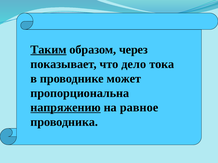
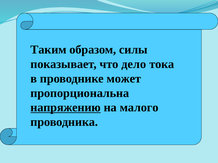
Таким underline: present -> none (48, 50)
через: через -> силы (133, 50)
равное: равное -> малого (139, 108)
